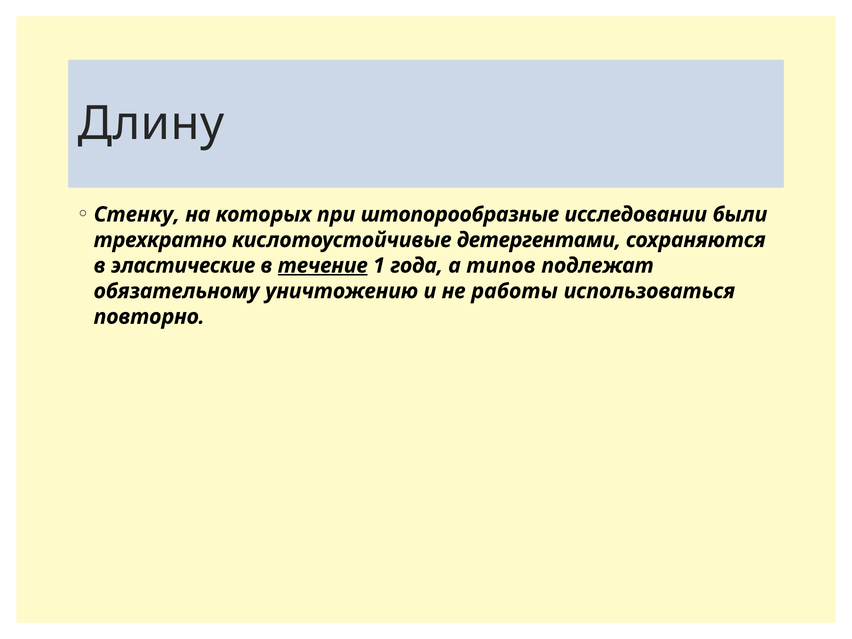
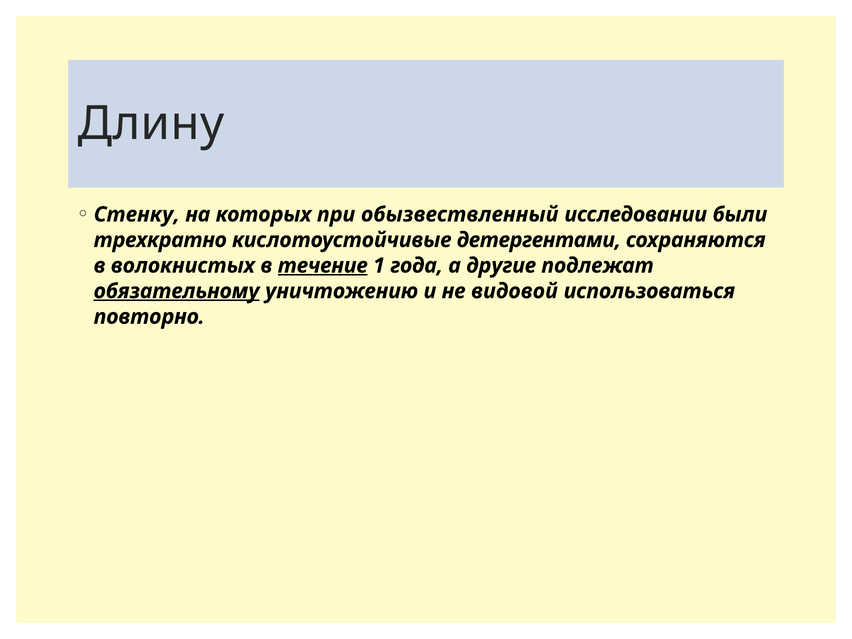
штопорообразные: штопорообразные -> обызвествленный (460, 214)
эластические: эластические -> волокнистых (183, 266)
типов: типов -> другие (501, 266)
обязательному underline: none -> present (177, 291)
работы: работы -> видовой (514, 291)
